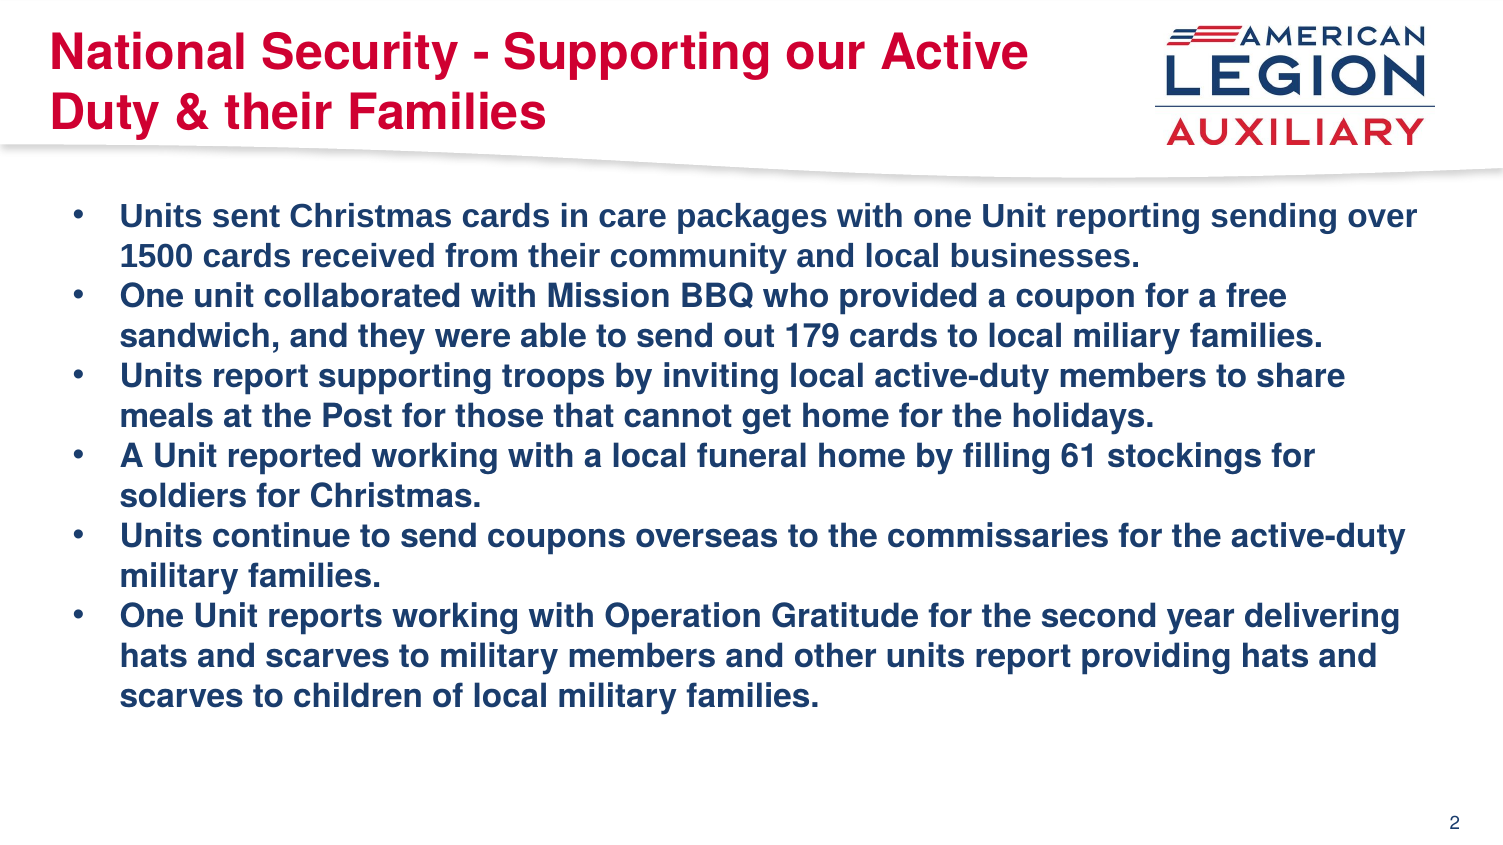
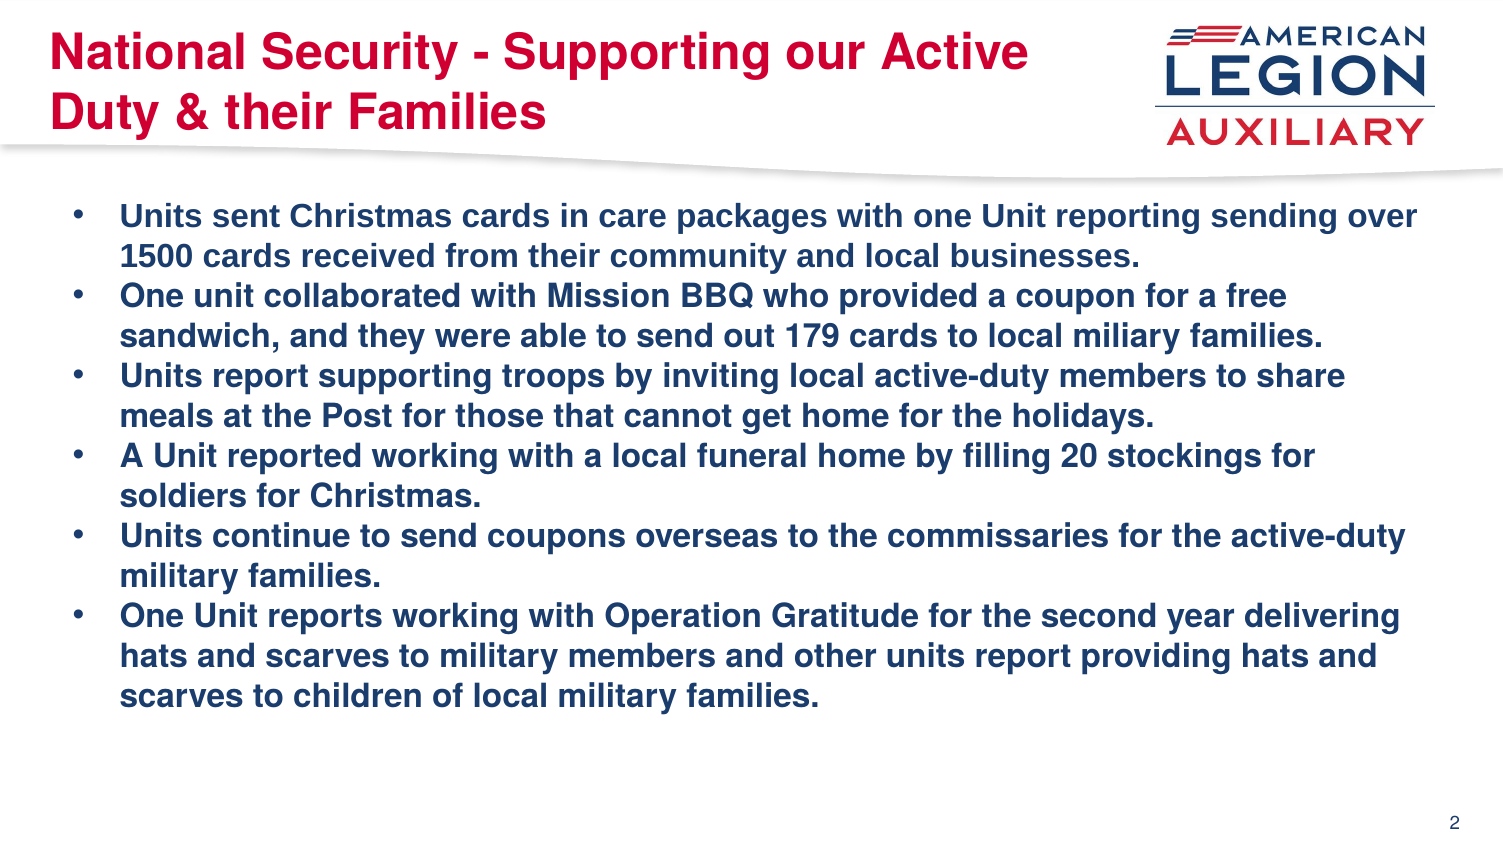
61: 61 -> 20 (1079, 457)
